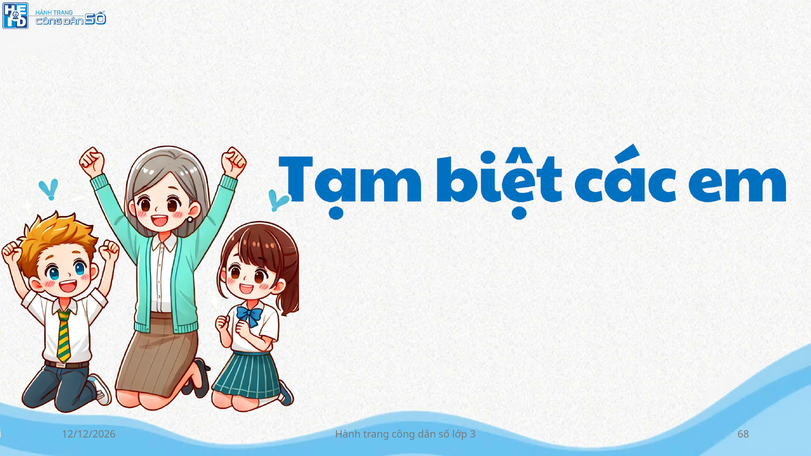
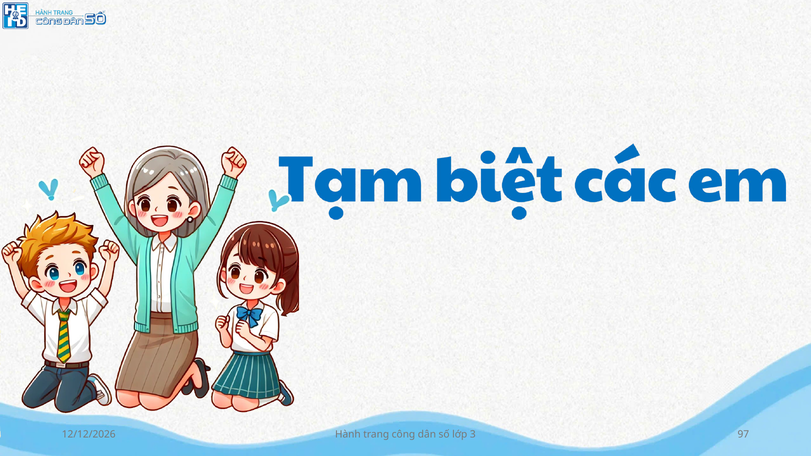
68: 68 -> 97 (743, 435)
